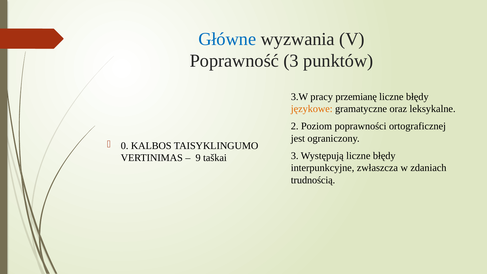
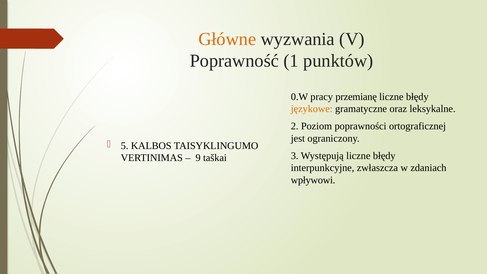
Główne colour: blue -> orange (227, 39)
Poprawność 3: 3 -> 1 (291, 61)
3.W: 3.W -> 0.W (299, 97)
0: 0 -> 5 (125, 146)
trudnością: trudnością -> wpływowi (313, 180)
